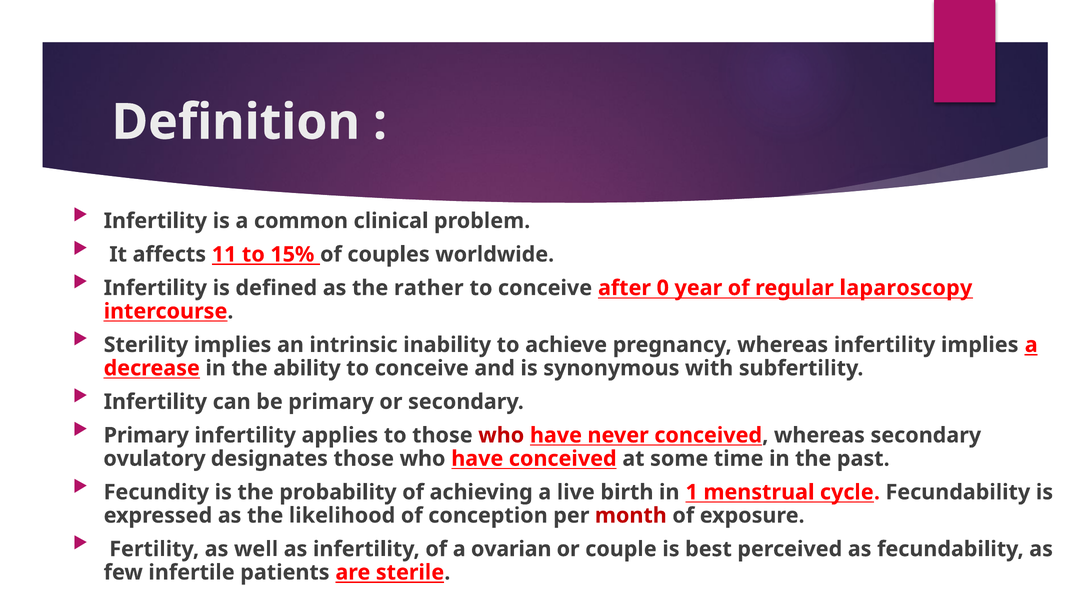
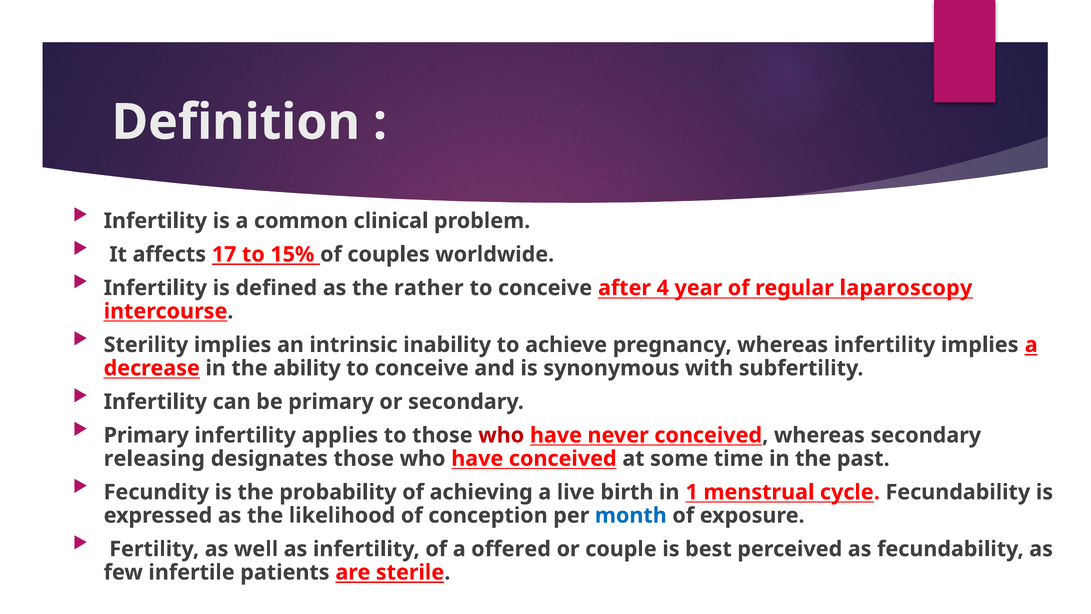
11: 11 -> 17 (224, 254)
0: 0 -> 4 (663, 288)
ovulatory: ovulatory -> releasing (154, 458)
month colour: red -> blue (631, 515)
ovarian: ovarian -> offered (511, 549)
